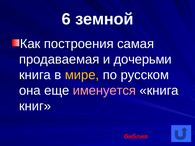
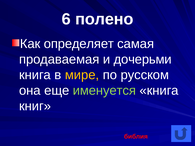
земной: земной -> полено (104, 19)
построения: построения -> определяет (79, 44)
именуется colour: pink -> light green (104, 91)
